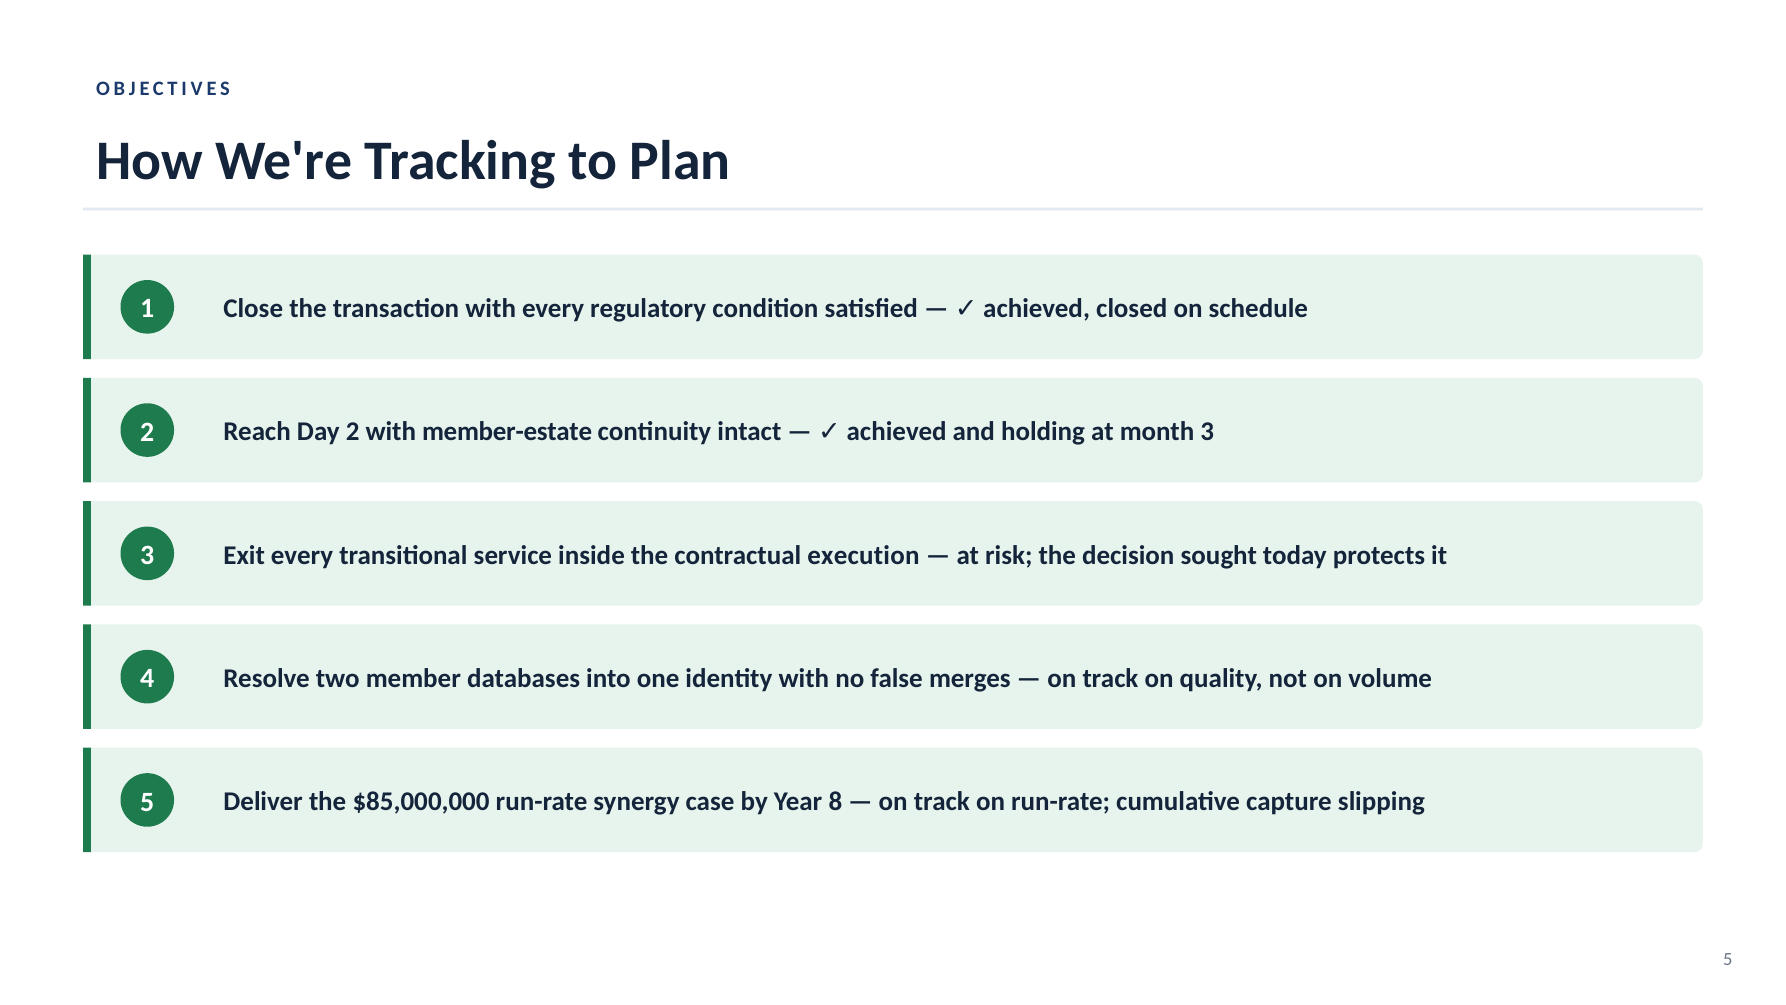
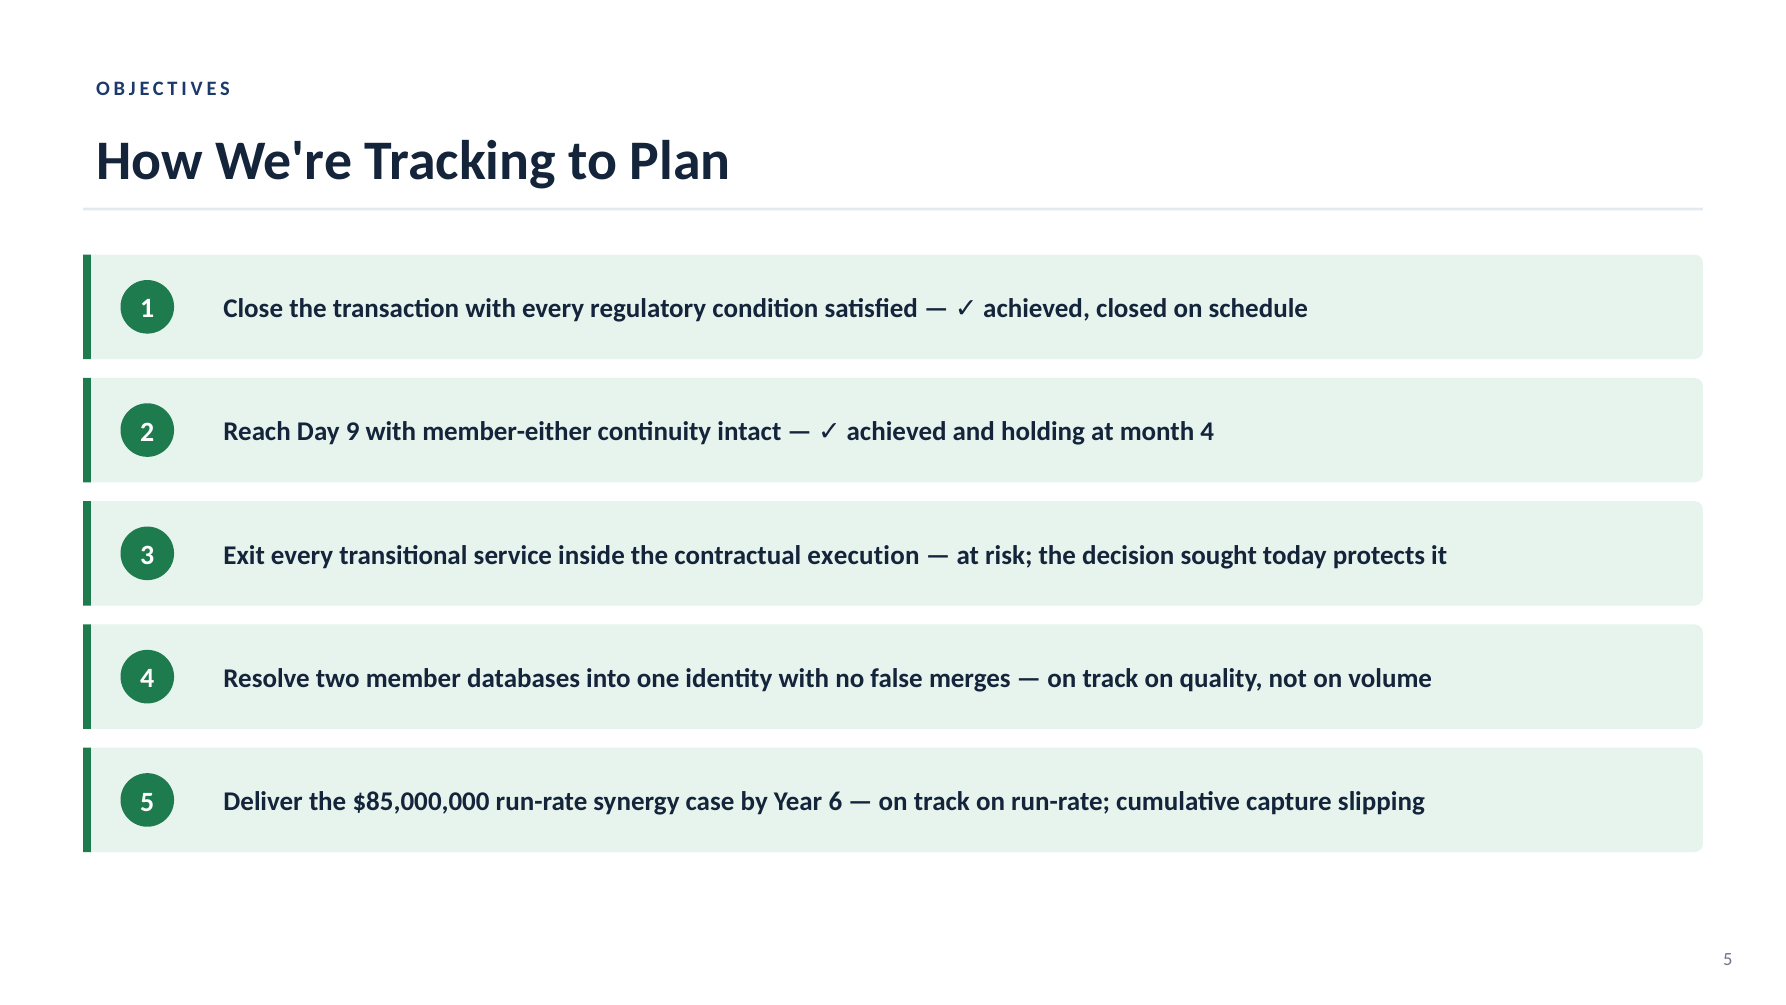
Day 2: 2 -> 9 (353, 432)
member-estate: member-estate -> member-either (507, 432)
month 3: 3 -> 4 (1207, 432)
8: 8 -> 6 (835, 802)
